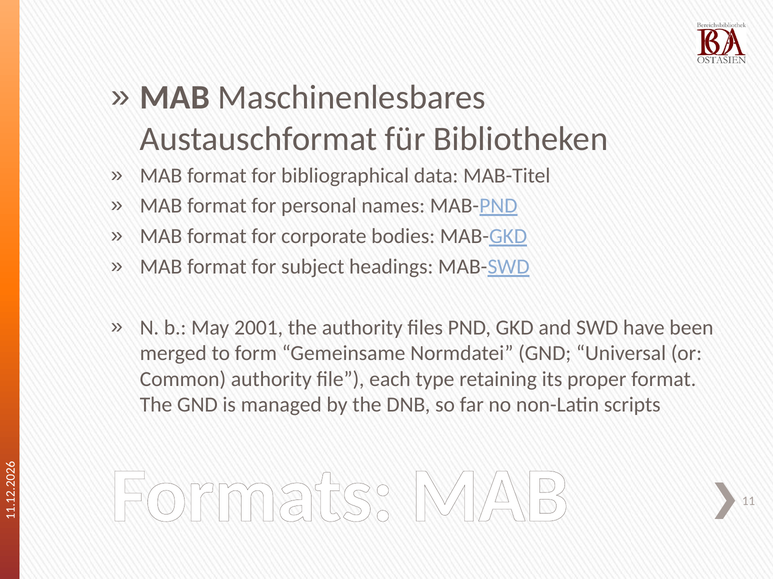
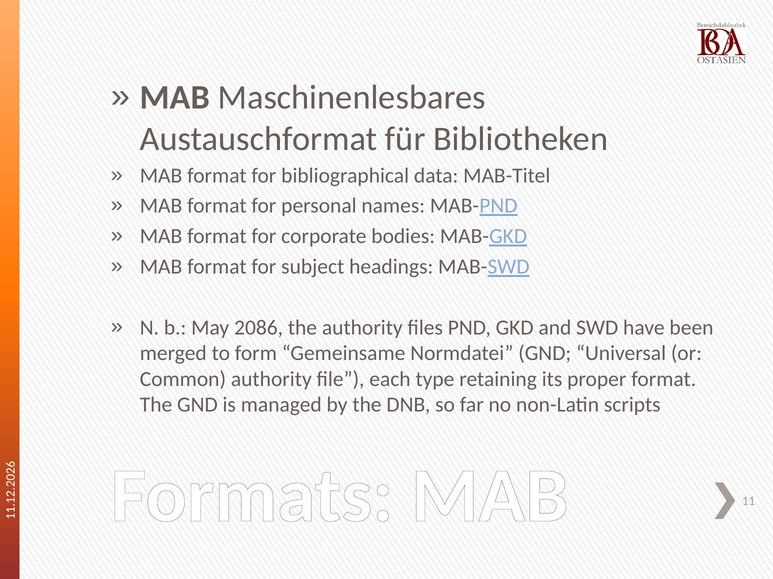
2001: 2001 -> 2086 (259, 328)
